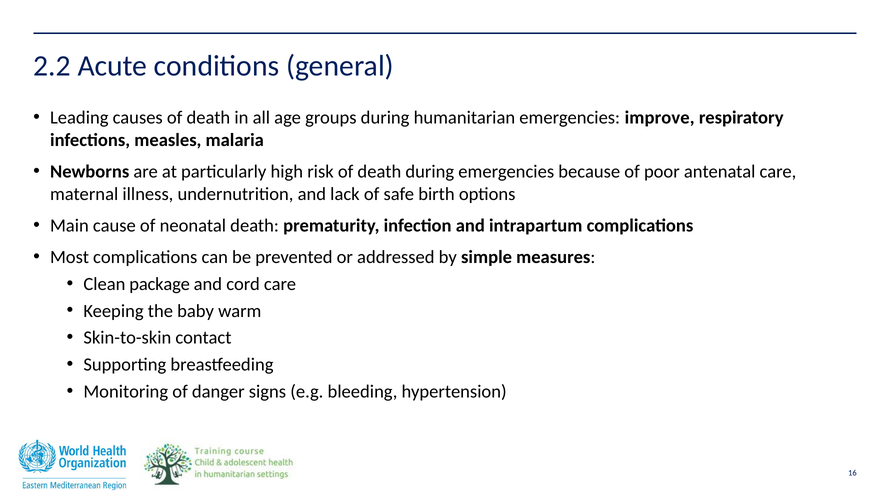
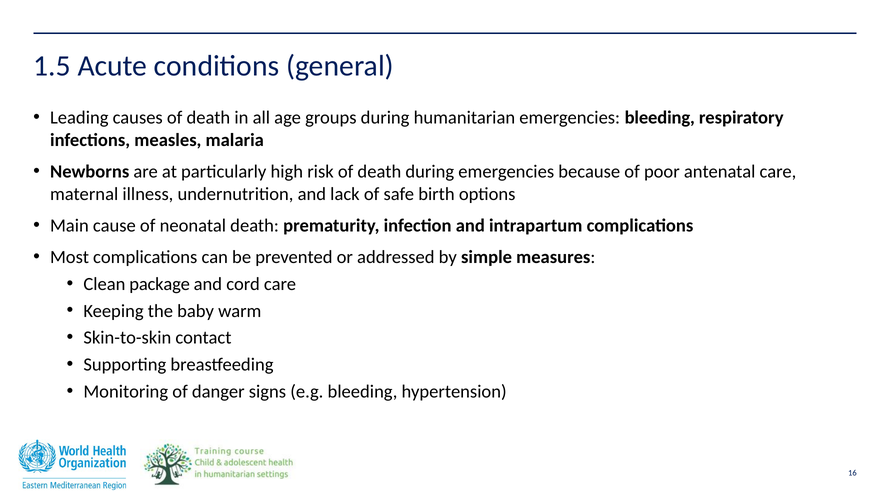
2.2: 2.2 -> 1.5 (52, 66)
emergencies improve: improve -> bleeding (660, 118)
